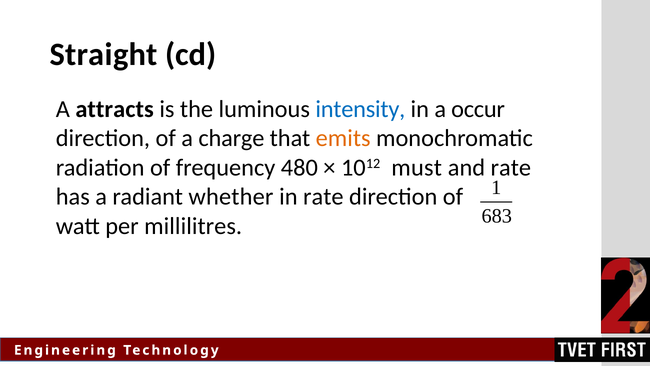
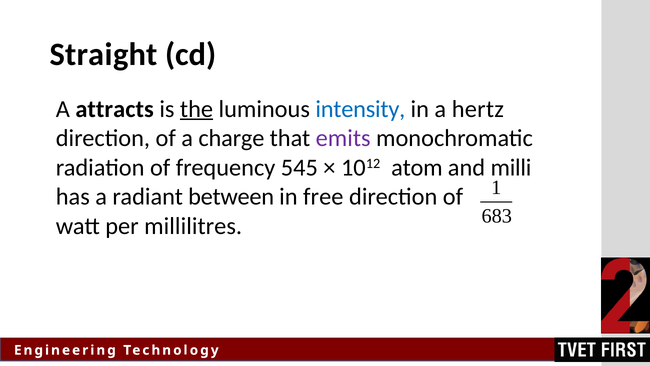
the underline: none -> present (197, 109)
occur: occur -> hertz (478, 109)
emits colour: orange -> purple (343, 138)
480: 480 -> 545 (299, 167)
must: must -> atom (417, 167)
and rate: rate -> milli (511, 167)
whether: whether -> between (231, 197)
in rate: rate -> free (323, 197)
